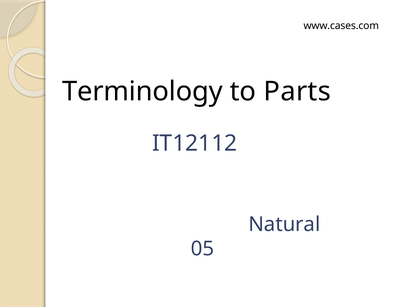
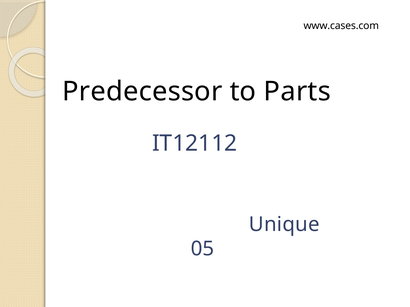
Terminology: Terminology -> Predecessor (142, 92)
Natural: Natural -> Unique (284, 225)
